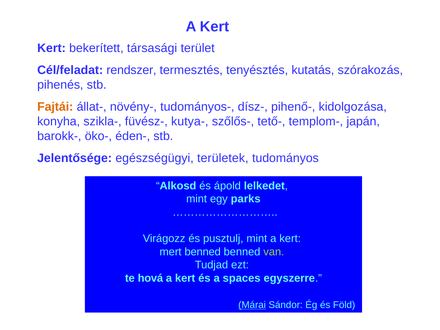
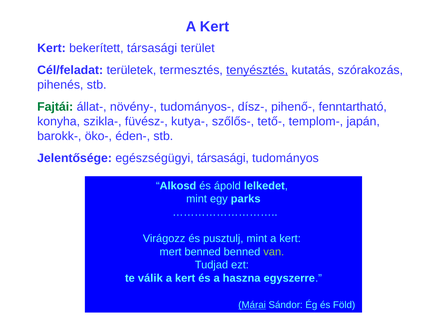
rendszer: rendszer -> területek (131, 70)
tenyésztés underline: none -> present (257, 70)
Fajtái colour: orange -> green (55, 107)
kidolgozása: kidolgozása -> fenntartható (353, 107)
egészségügyi területek: területek -> társasági (223, 158)
hová: hová -> válik (150, 278)
spaces: spaces -> haszna (242, 278)
